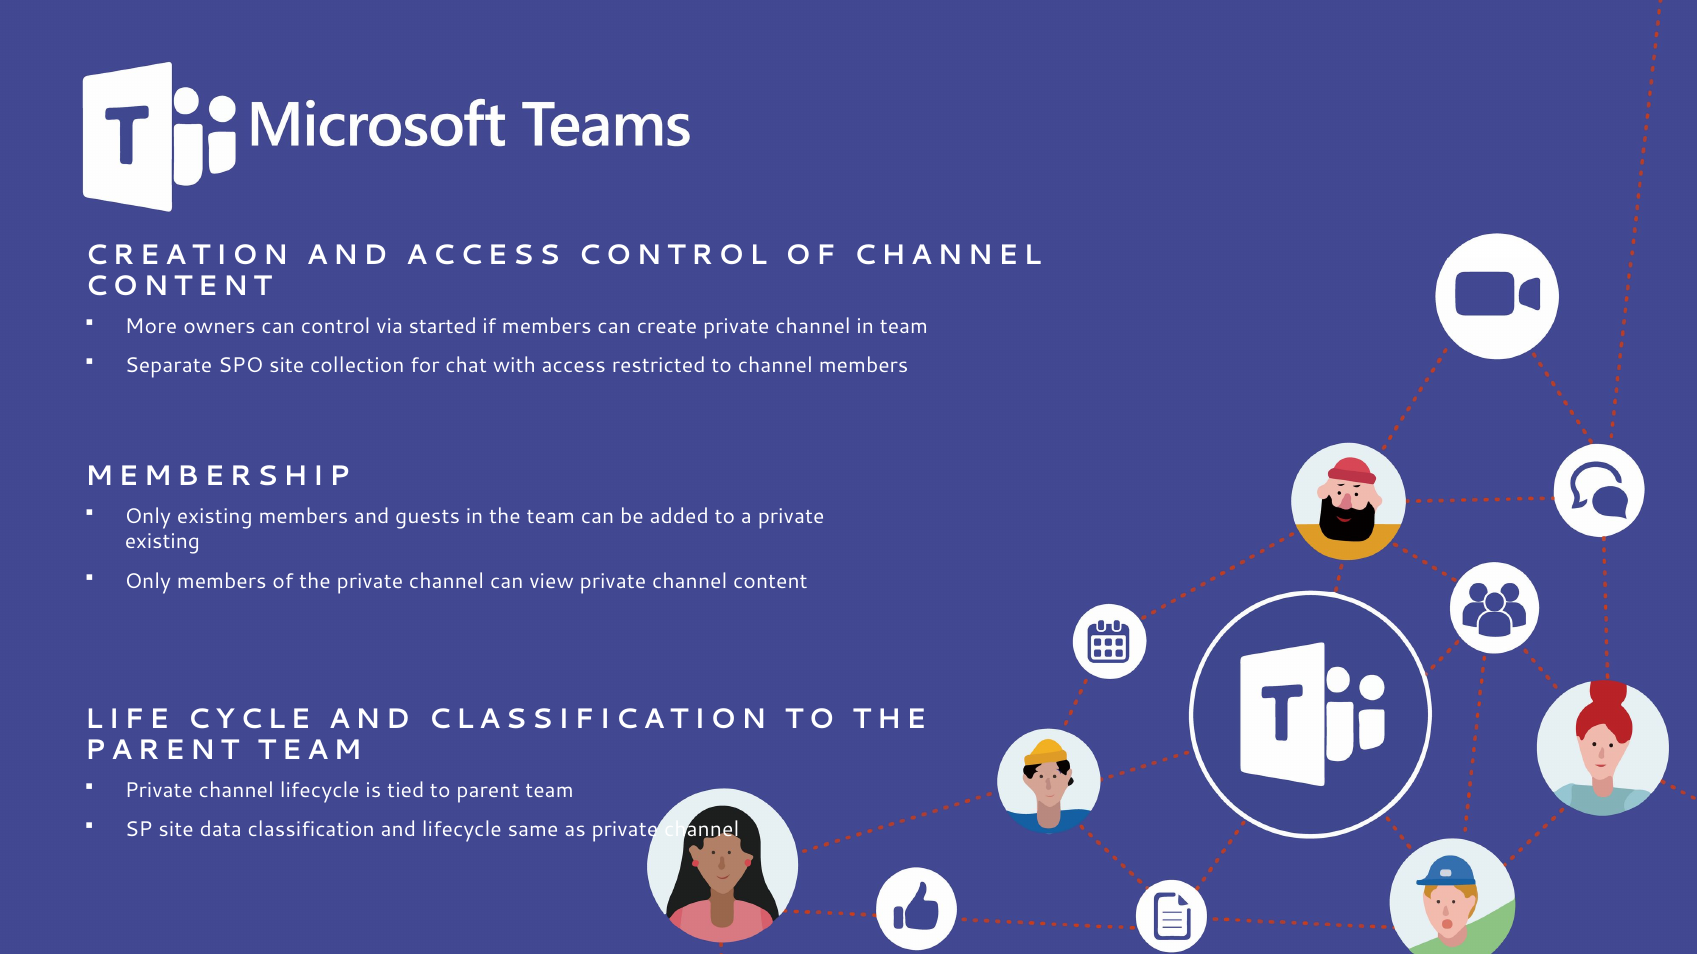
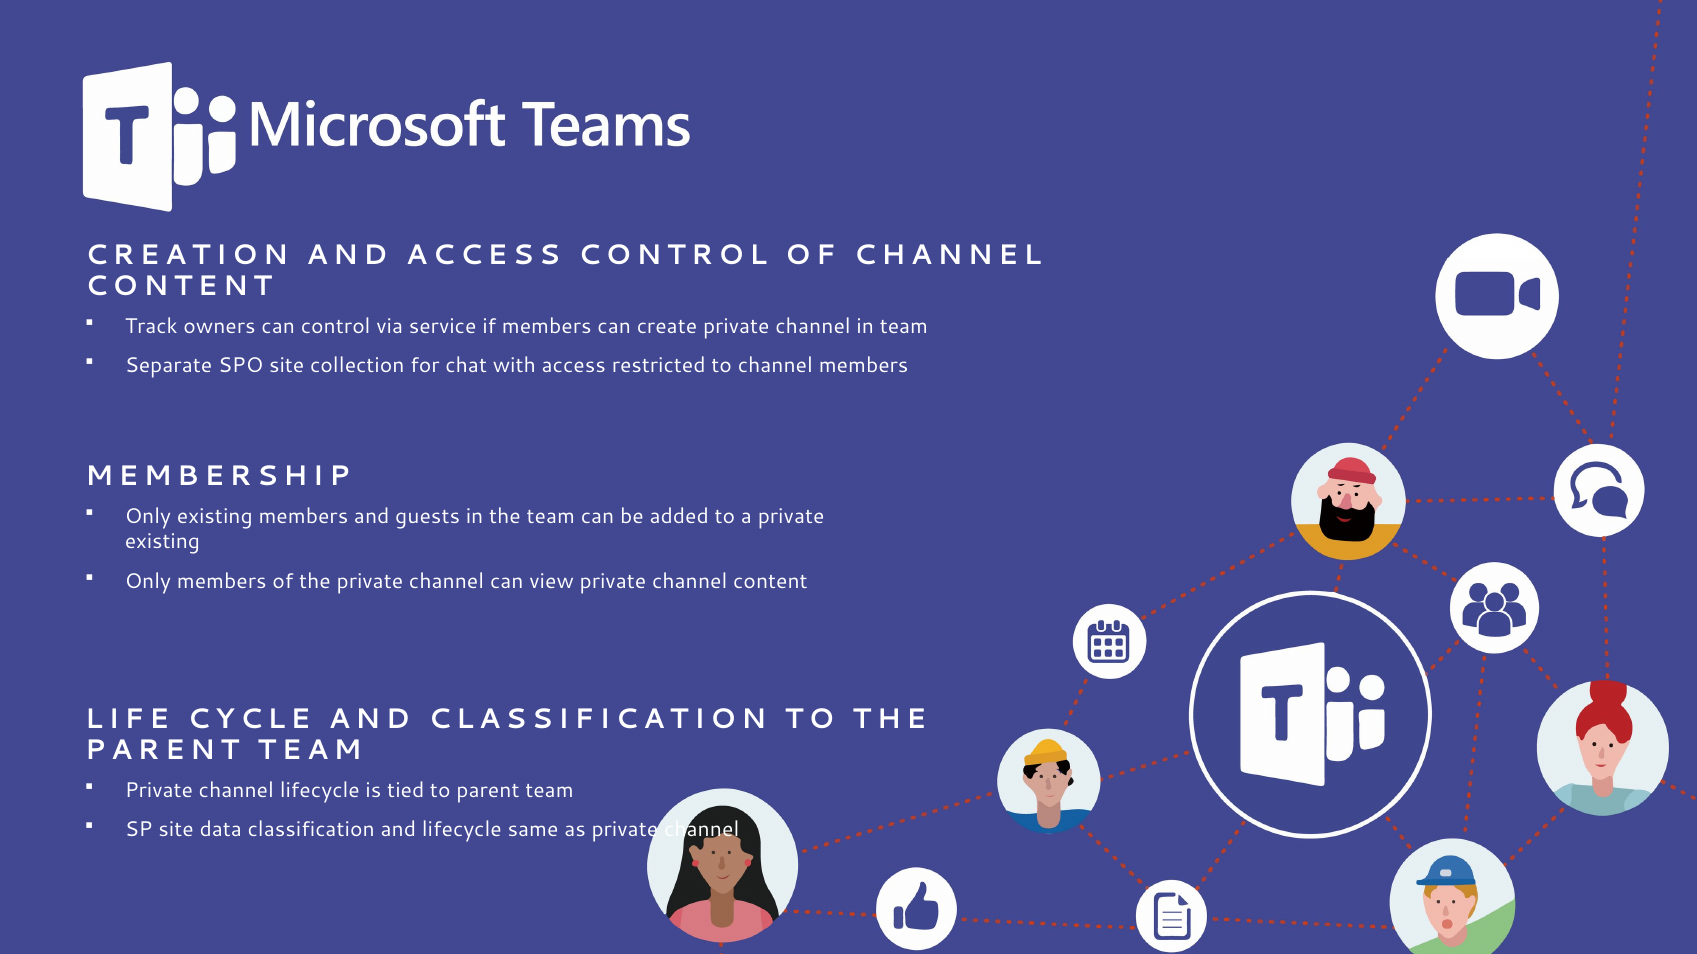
More: More -> Track (151, 327)
started: started -> service (443, 327)
